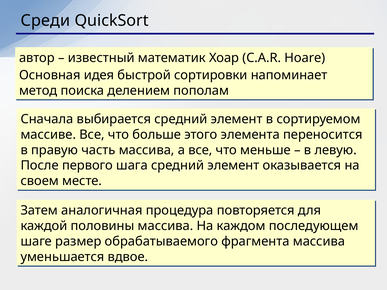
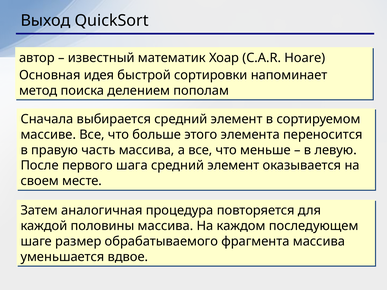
Среди: Среди -> Выход (46, 21)
